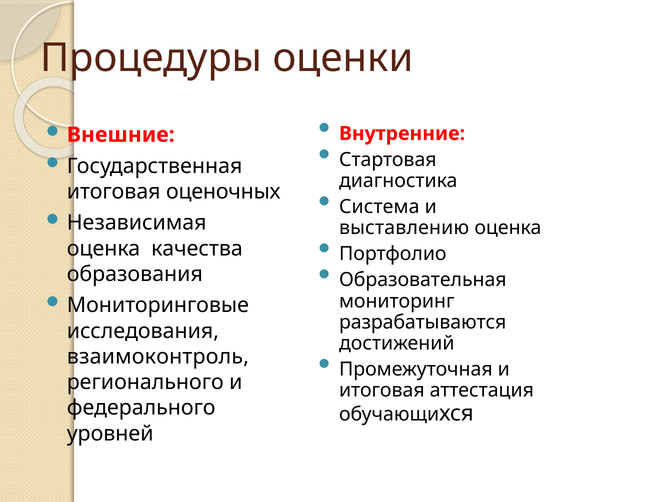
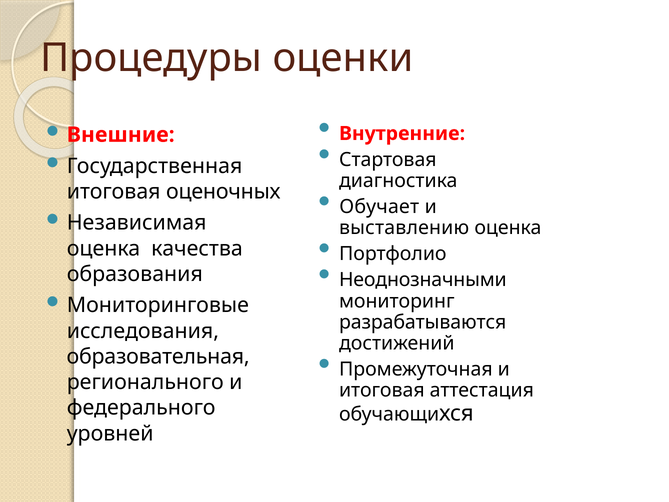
Система: Система -> Обучает (379, 207)
Образовательная: Образовательная -> Неоднозначными (423, 280)
взаимоконтроль: взаимоконтроль -> образовательная (158, 356)
